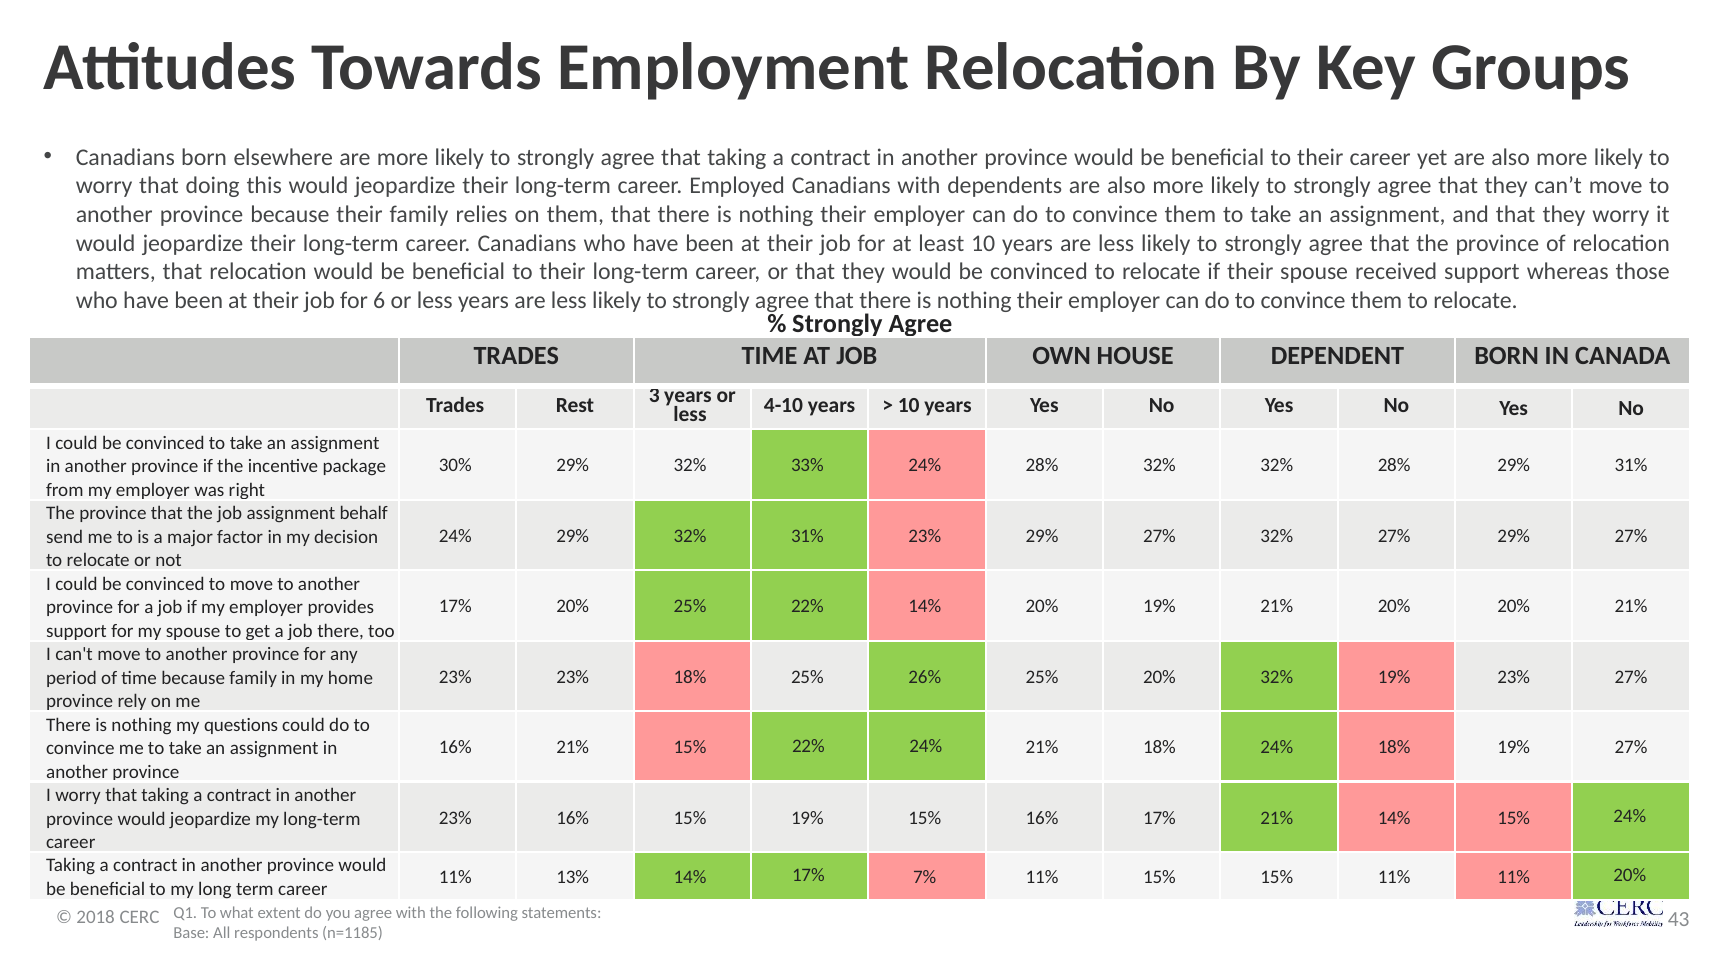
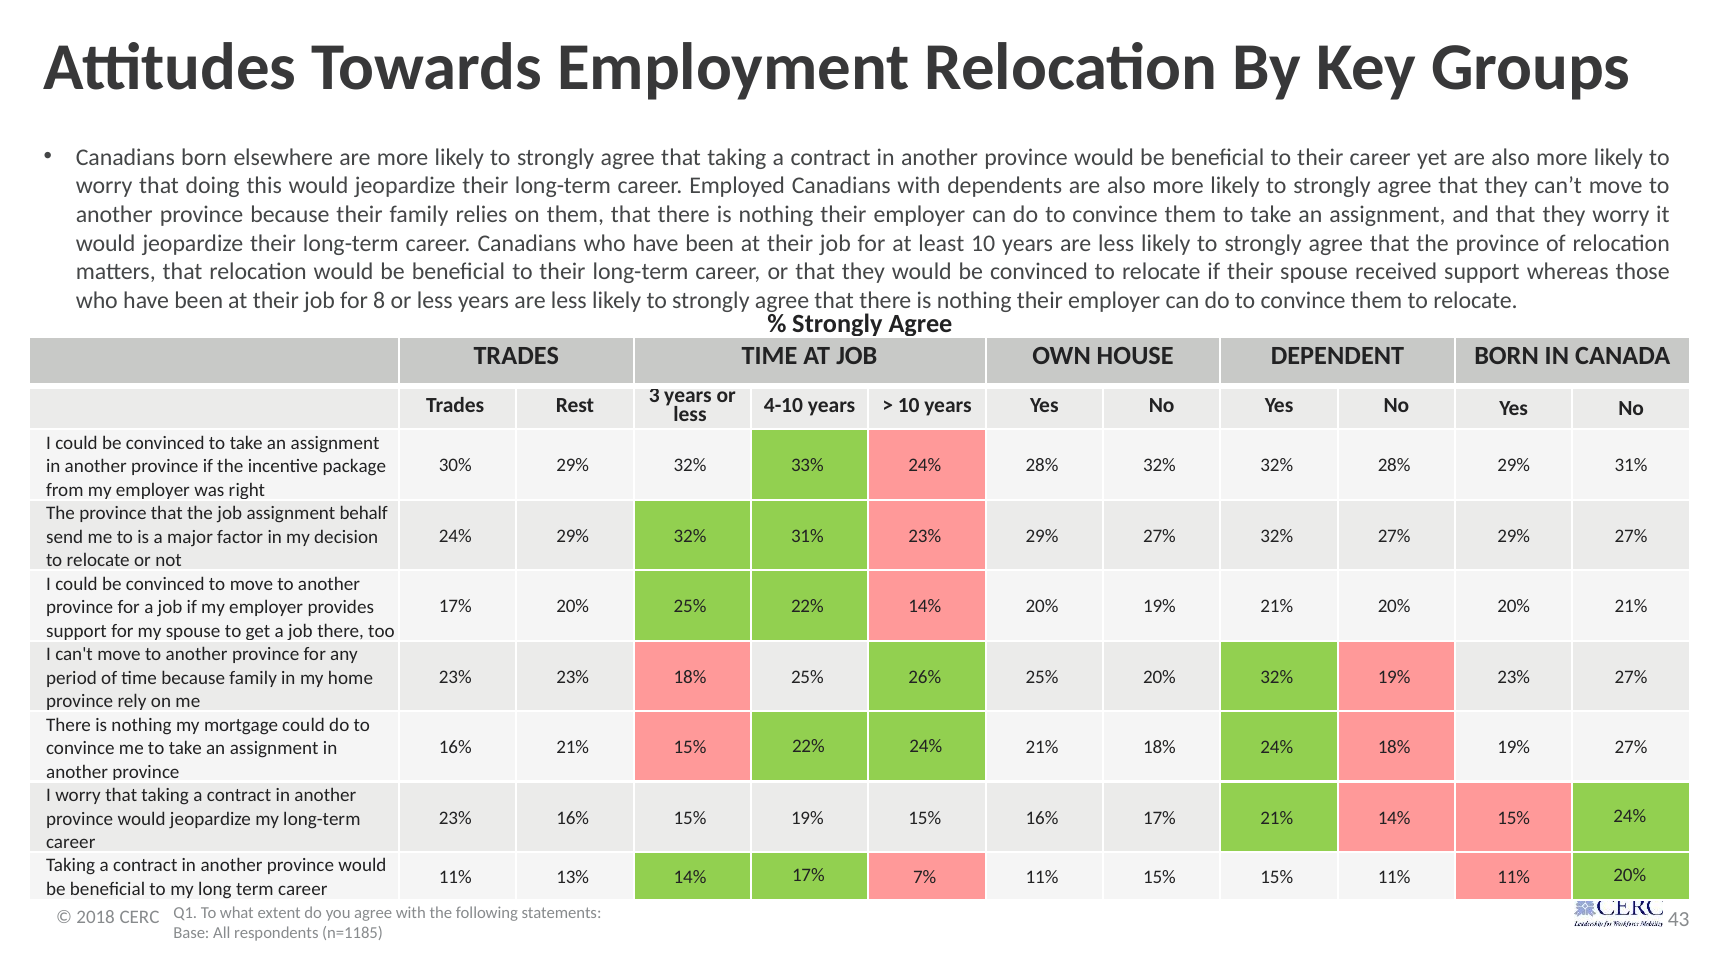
6: 6 -> 8 (379, 301)
questions: questions -> mortgage (241, 725)
